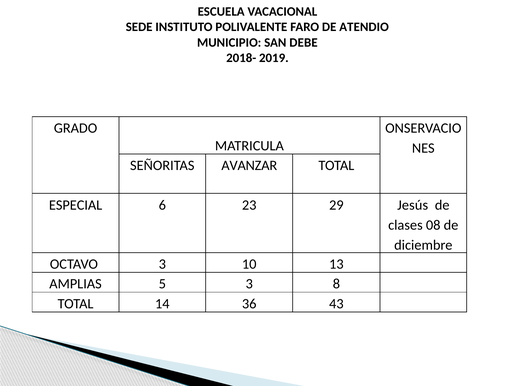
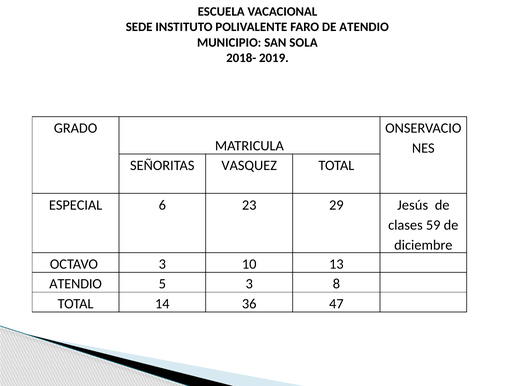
DEBE: DEBE -> SOLA (303, 42)
AVANZAR: AVANZAR -> VASQUEZ (249, 166)
08: 08 -> 59 (433, 225)
AMPLIAS: AMPLIAS -> ATENDIO (76, 284)
43: 43 -> 47 (336, 304)
